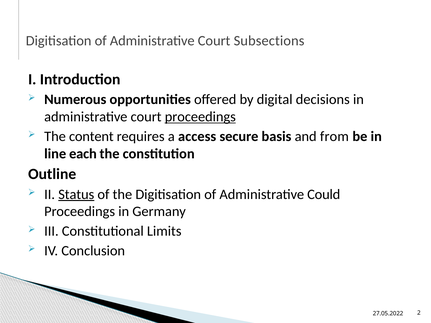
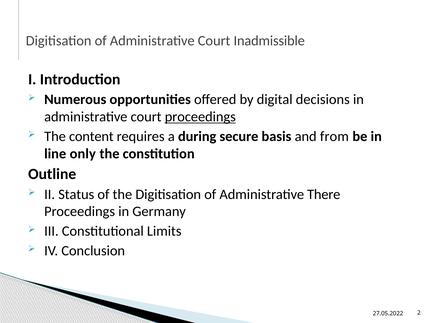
Subsections: Subsections -> Inadmissible (269, 41)
access: access -> during (197, 137)
each: each -> only (83, 154)
Status underline: present -> none (76, 194)
Could: Could -> There (324, 194)
